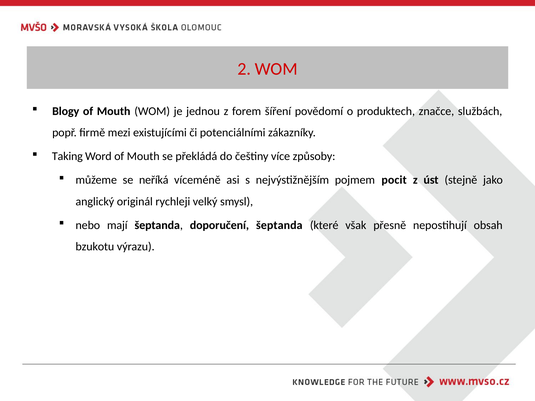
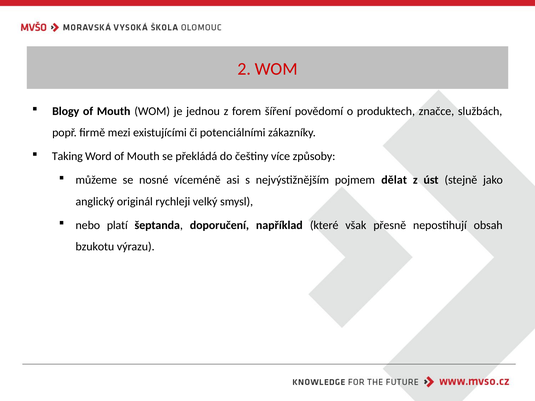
neříká: neříká -> nosné (154, 180)
pocit: pocit -> dělat (394, 180)
mají: mají -> platí (117, 225)
doporučení šeptanda: šeptanda -> například (279, 225)
